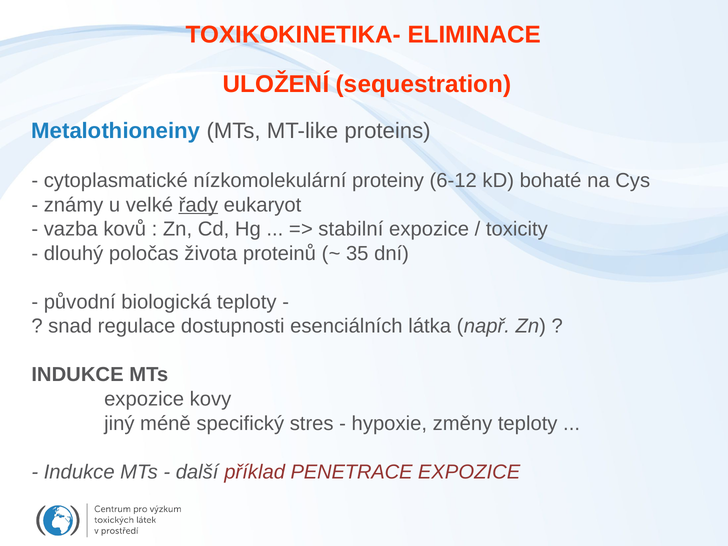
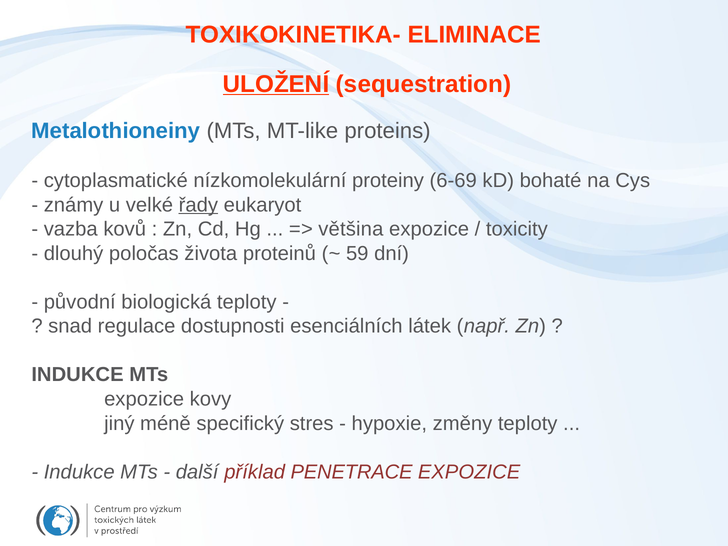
ULOŽENÍ underline: none -> present (276, 84)
6-12: 6-12 -> 6-69 (453, 181)
stabilní: stabilní -> většina (351, 229)
35: 35 -> 59 (357, 253)
látka: látka -> látek (430, 326)
